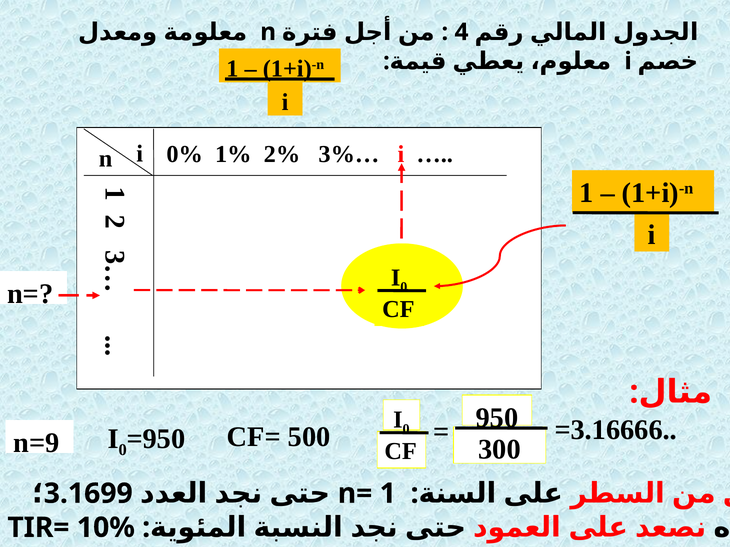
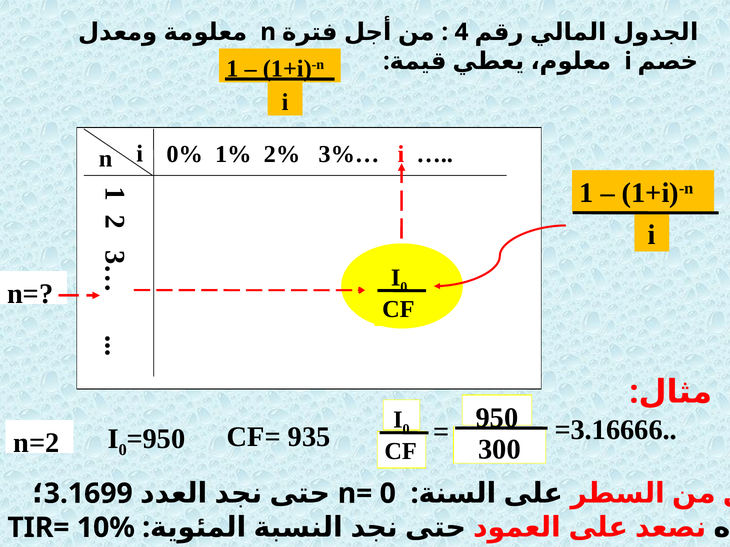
500: 500 -> 935 (309, 437)
n=9: n=9 -> n=2 (36, 443)
1: 1 -> 0 (388, 494)
